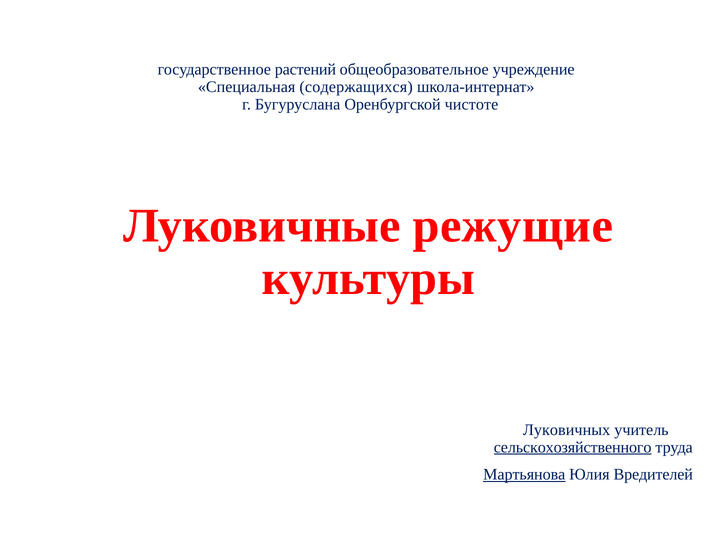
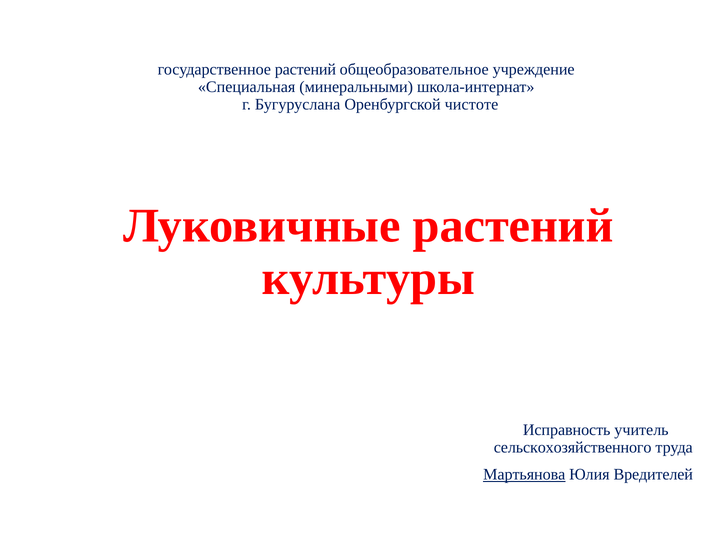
содержащихся: содержащихся -> минеральными (356, 87)
Луковичные режущие: режущие -> растений (513, 226)
Луковичных: Луковичных -> Исправность (567, 430)
сельскохозяйственного underline: present -> none (573, 448)
